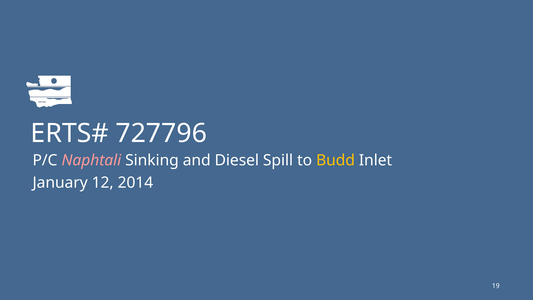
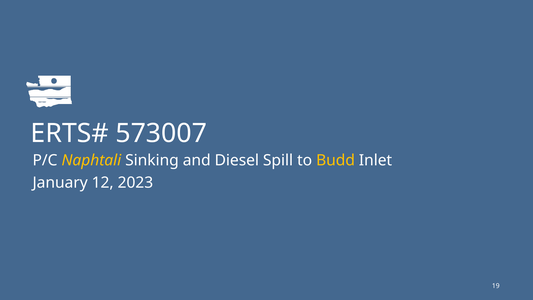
727796: 727796 -> 573007 (161, 133)
Naphtali colour: pink -> yellow (91, 160)
2014: 2014 -> 2023 (135, 182)
